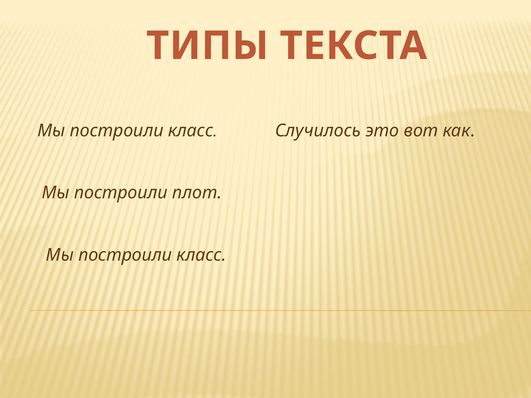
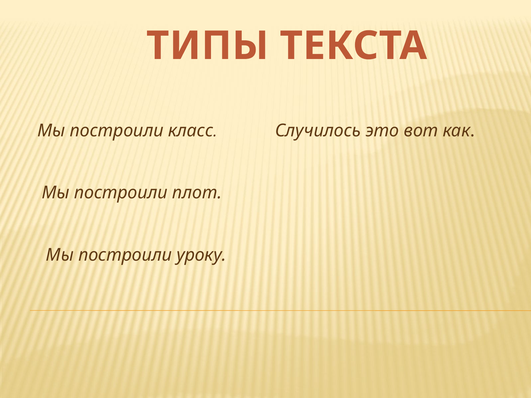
класс: класс -> уроку (201, 255)
